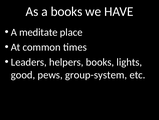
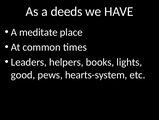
a books: books -> deeds (67, 11)
group-system: group-system -> hearts-system (96, 74)
